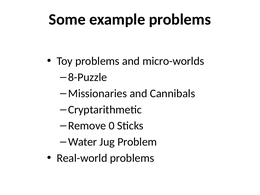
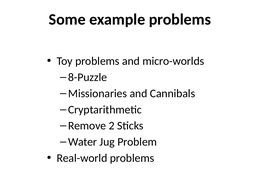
0: 0 -> 2 (112, 126)
